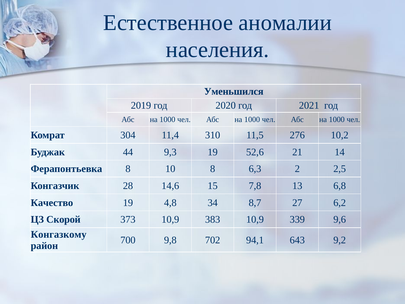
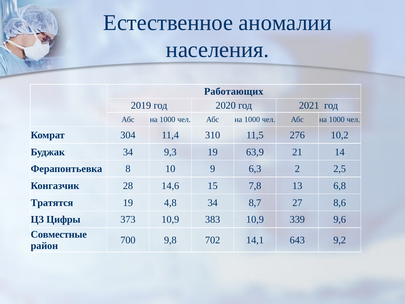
Уменьшился: Уменьшился -> Работающих (234, 92)
Буджак 44: 44 -> 34 (128, 152)
52,6: 52,6 -> 63,9 (255, 152)
10 8: 8 -> 9 (213, 169)
Качество: Качество -> Тратятся (52, 202)
6,2: 6,2 -> 8,6 (340, 202)
Скорой: Скорой -> Цифры (63, 219)
Конгазкому: Конгазкому -> Совместные (59, 234)
94,1: 94,1 -> 14,1 (255, 240)
